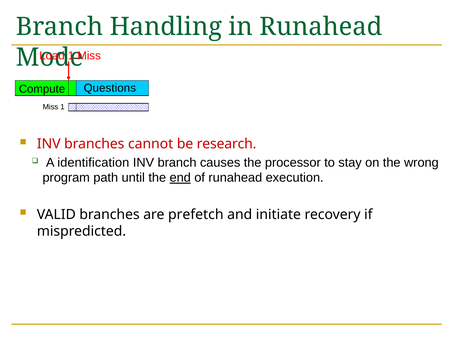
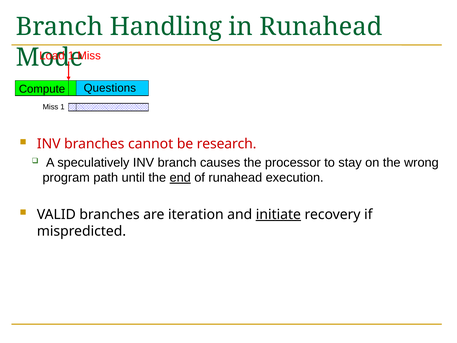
identification: identification -> speculatively (93, 162)
prefetch: prefetch -> iteration (196, 214)
initiate underline: none -> present (278, 214)
